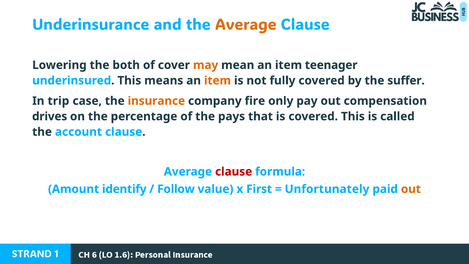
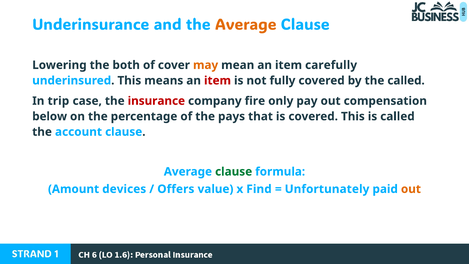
teenager: teenager -> carefully (331, 65)
item colour: orange -> red (217, 81)
the suffer: suffer -> called (406, 81)
insurance colour: orange -> red (156, 101)
drives: drives -> below (50, 116)
clause colour: red -> green (234, 172)
identify: identify -> devices (124, 189)
Follow: Follow -> Offers (176, 189)
First: First -> Find (259, 189)
